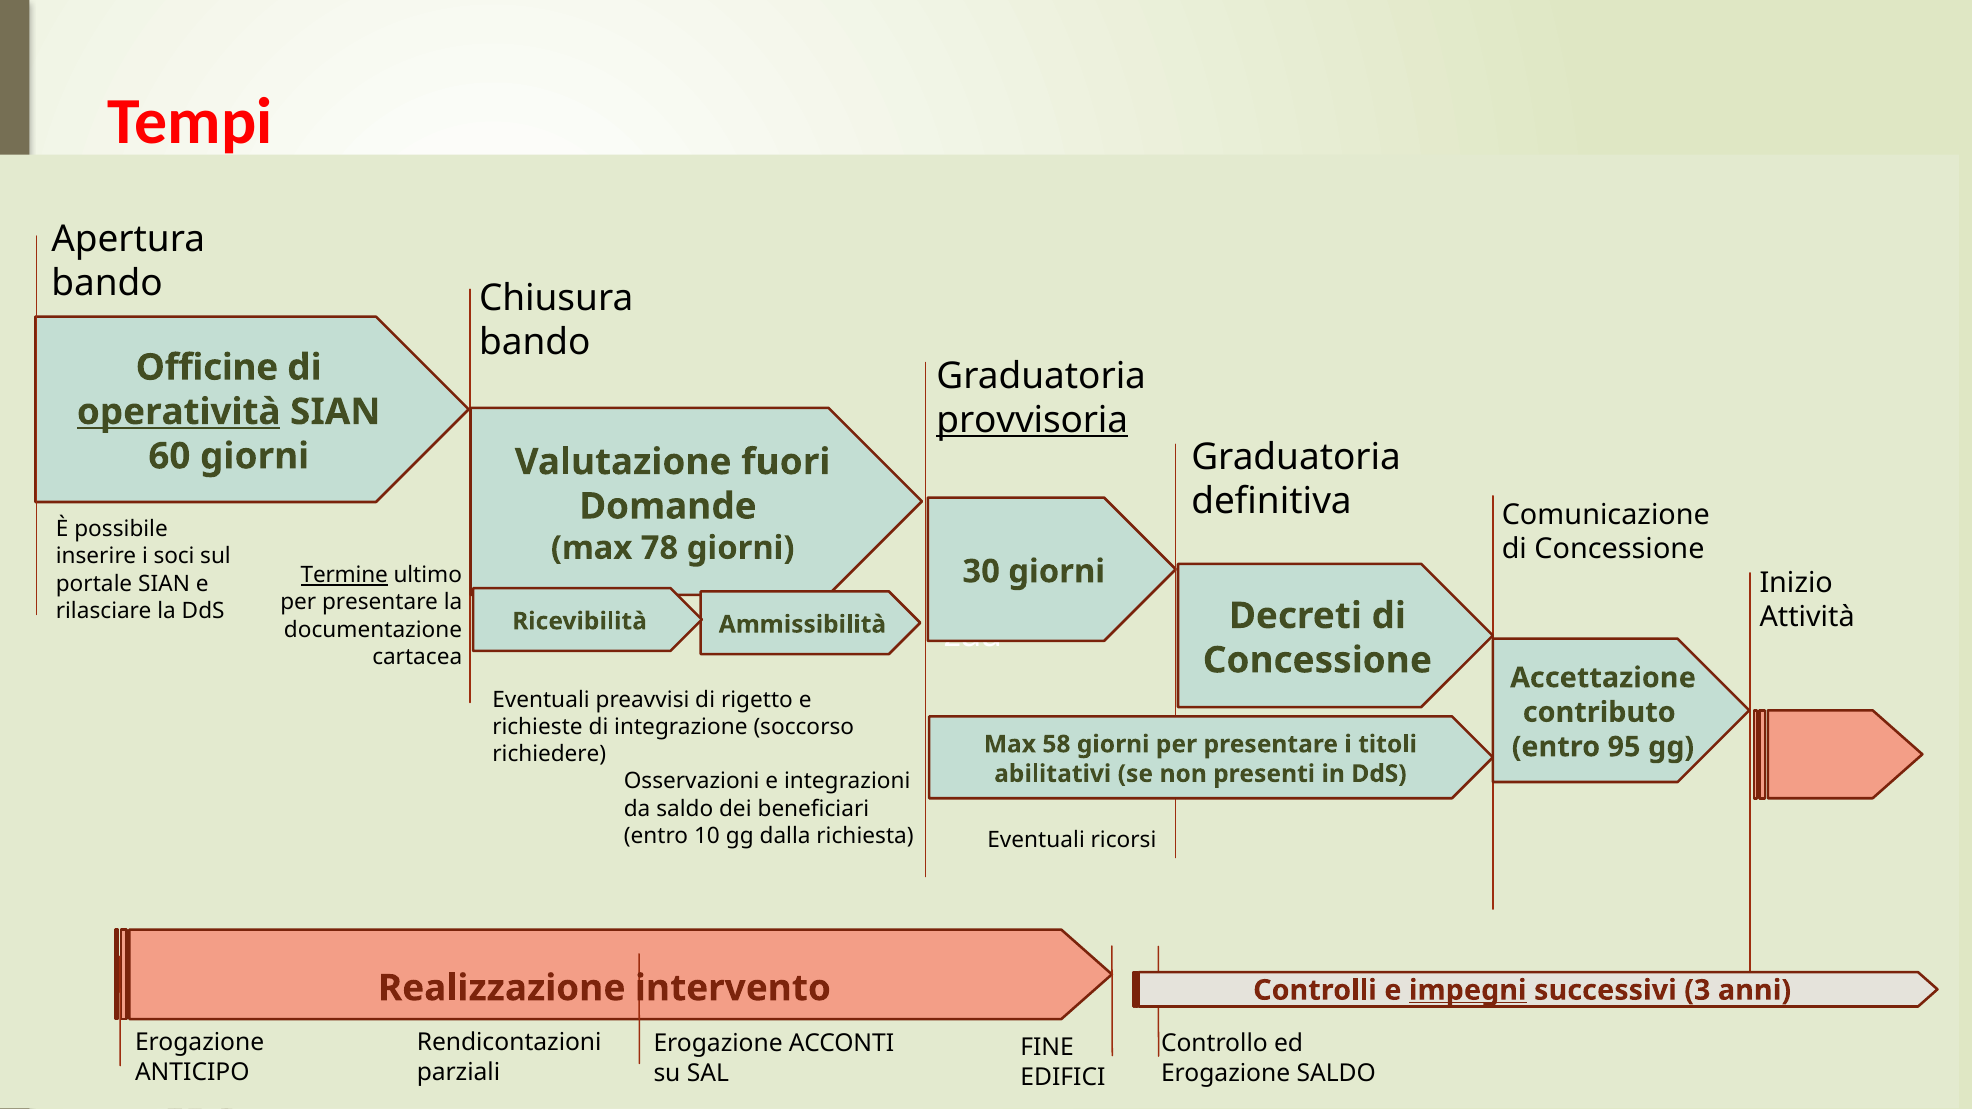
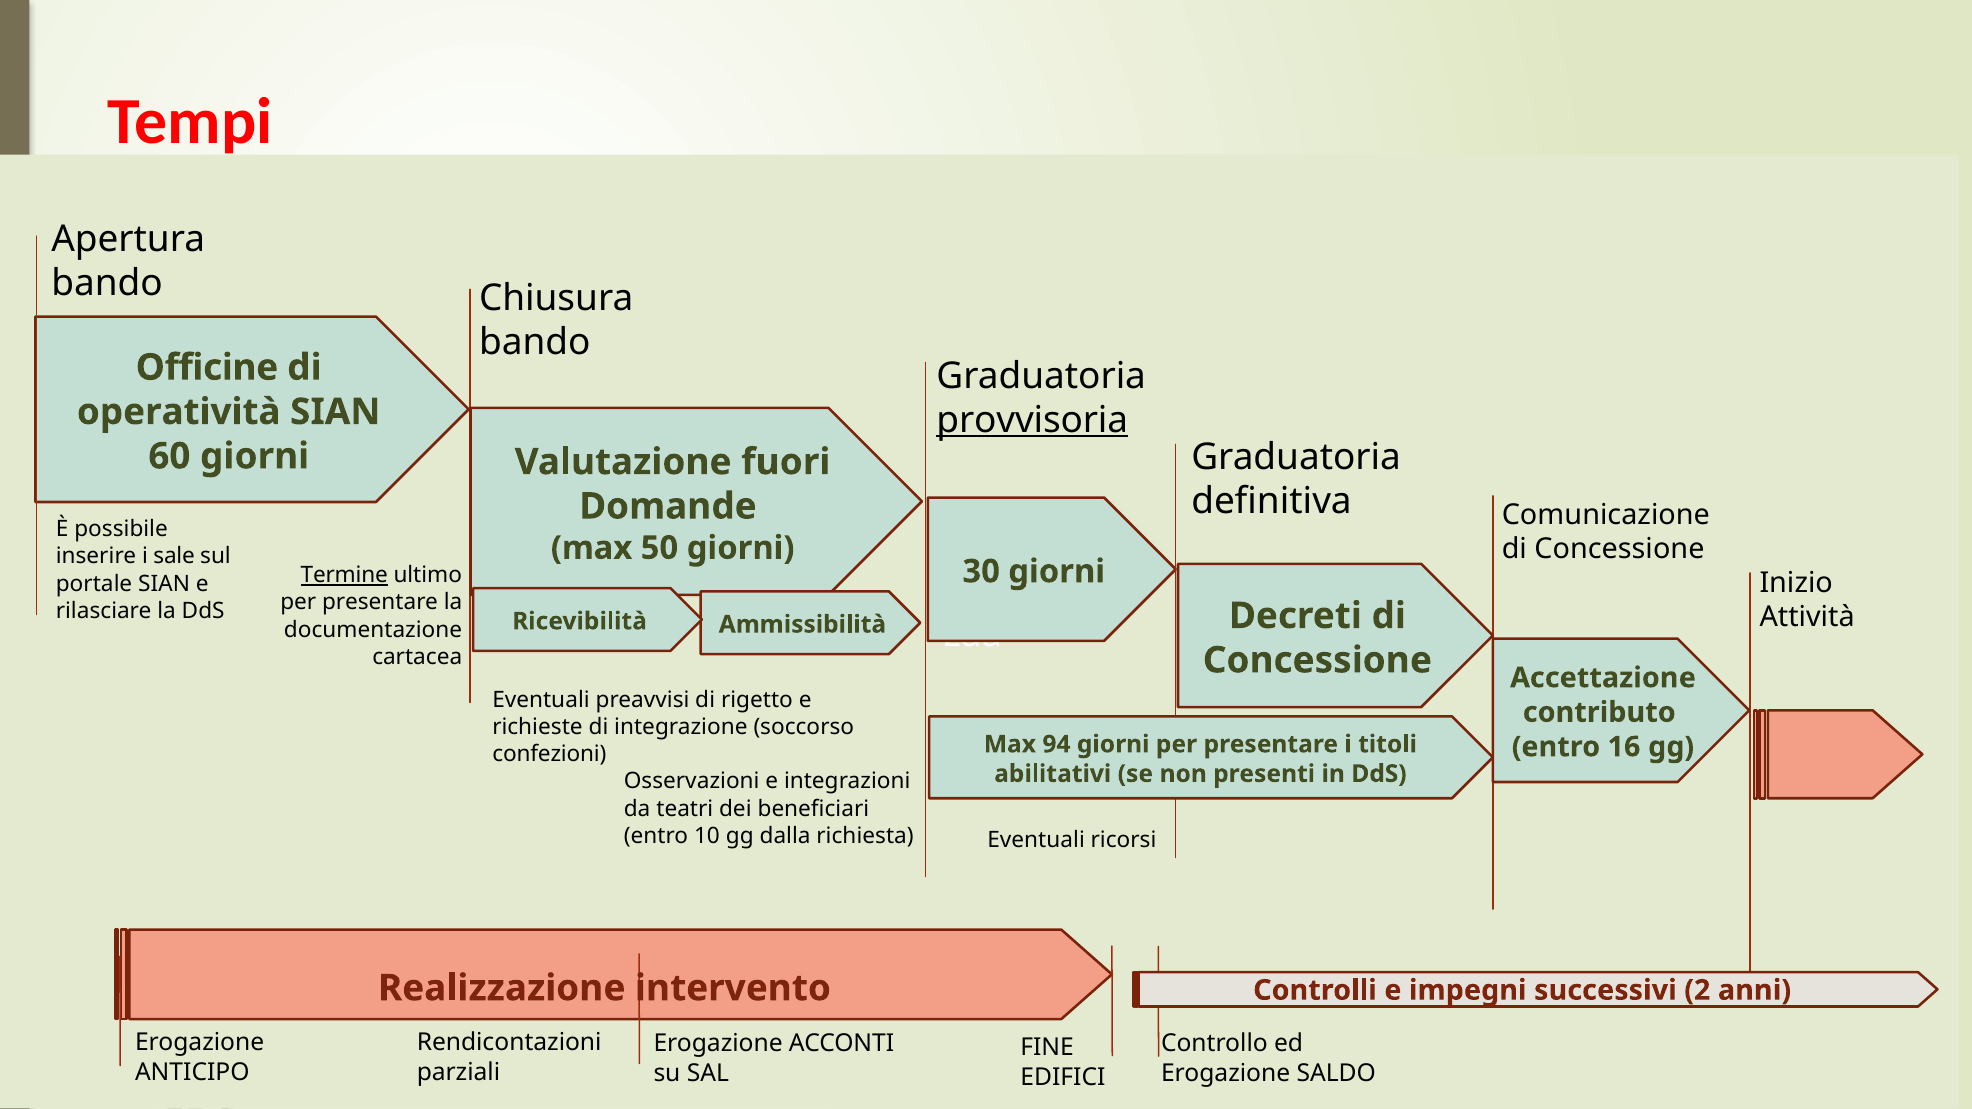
operatività underline: present -> none (179, 412)
78: 78 -> 50 (659, 548)
soci: soci -> sale (174, 557)
58: 58 -> 94 (1056, 744)
95: 95 -> 16 (1624, 747)
richiedere: richiedere -> confezioni (549, 754)
da saldo: saldo -> teatri (685, 809)
impegni underline: present -> none (1468, 990)
3: 3 -> 2 (1697, 990)
